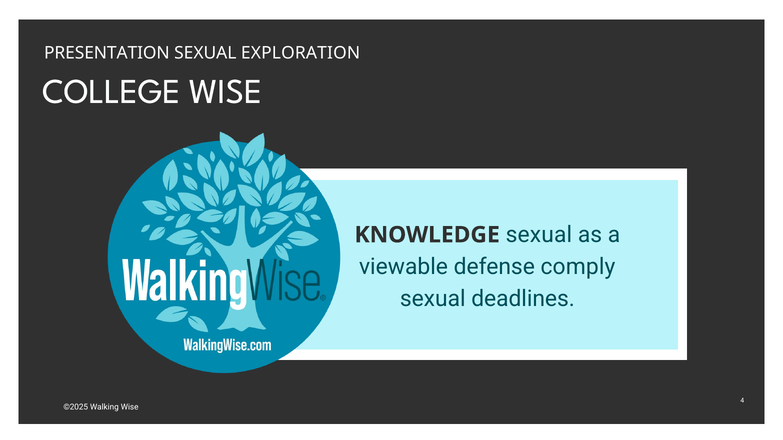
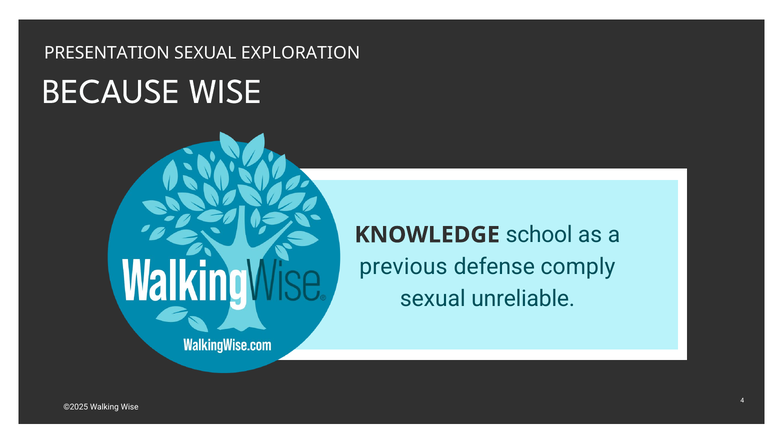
COLLEGE: COLLEGE -> BECAUSE (111, 92)
KNOWLEDGE sexual: sexual -> school (539, 235)
viewable: viewable -> previous (403, 267)
deadlines: deadlines -> unreliable (523, 299)
